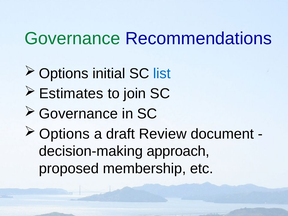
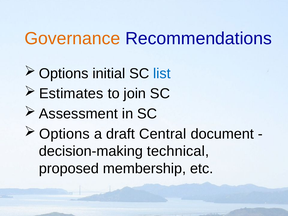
Governance colour: green -> orange (72, 38)
Governance: Governance -> Assessment (78, 114)
Review: Review -> Central (163, 134)
approach: approach -> technical (178, 151)
